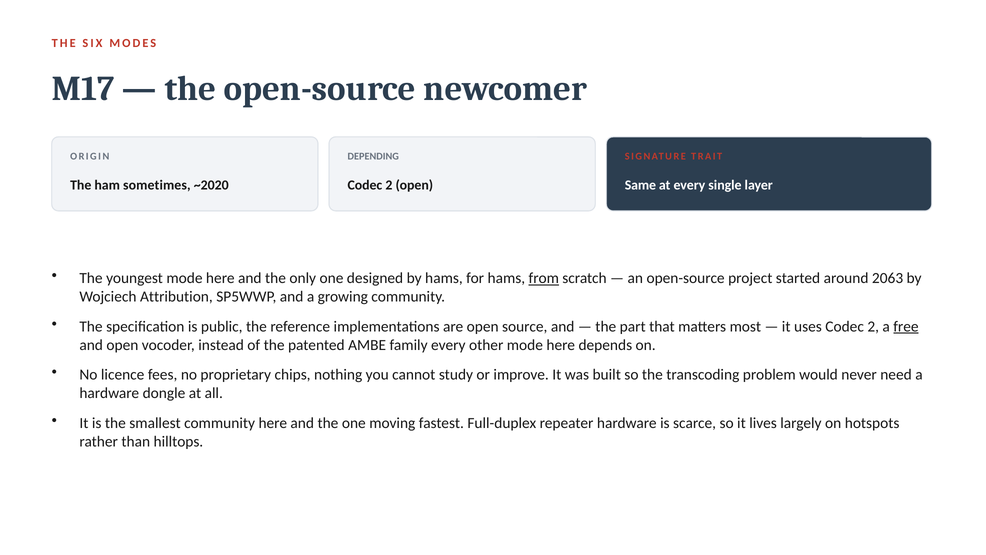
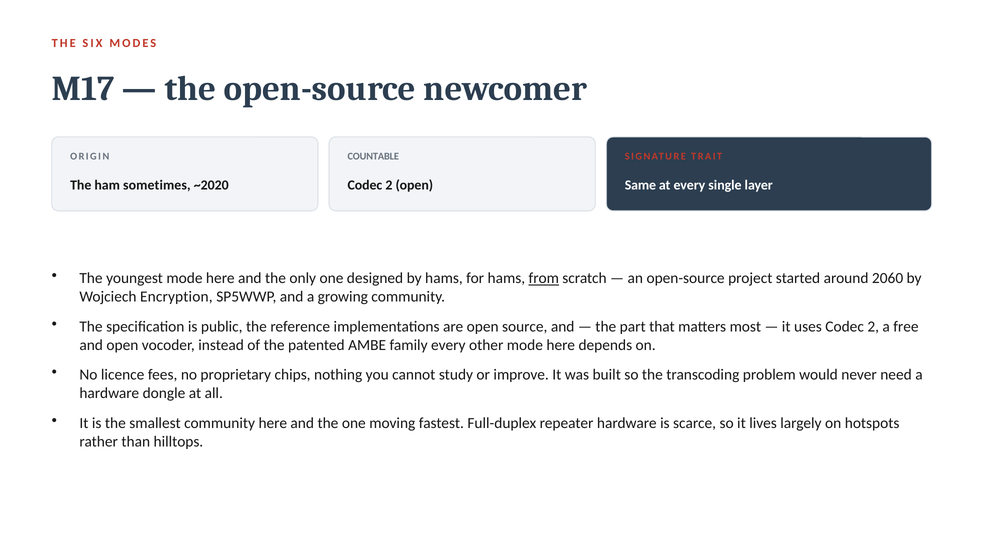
DEPENDING: DEPENDING -> COUNTABLE (373, 156)
2063: 2063 -> 2060 (888, 278)
Attribution: Attribution -> Encryption (176, 297)
free underline: present -> none (906, 326)
